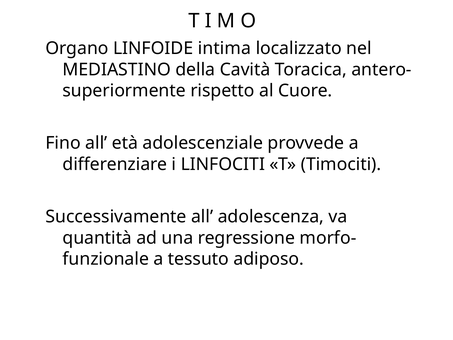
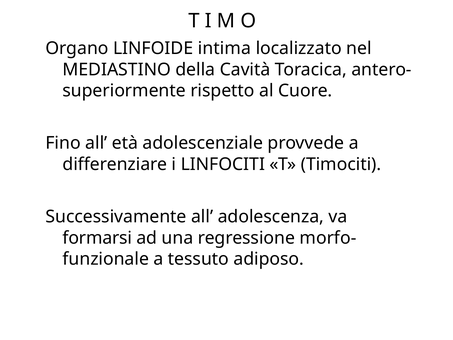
quantità: quantità -> formarsi (97, 238)
